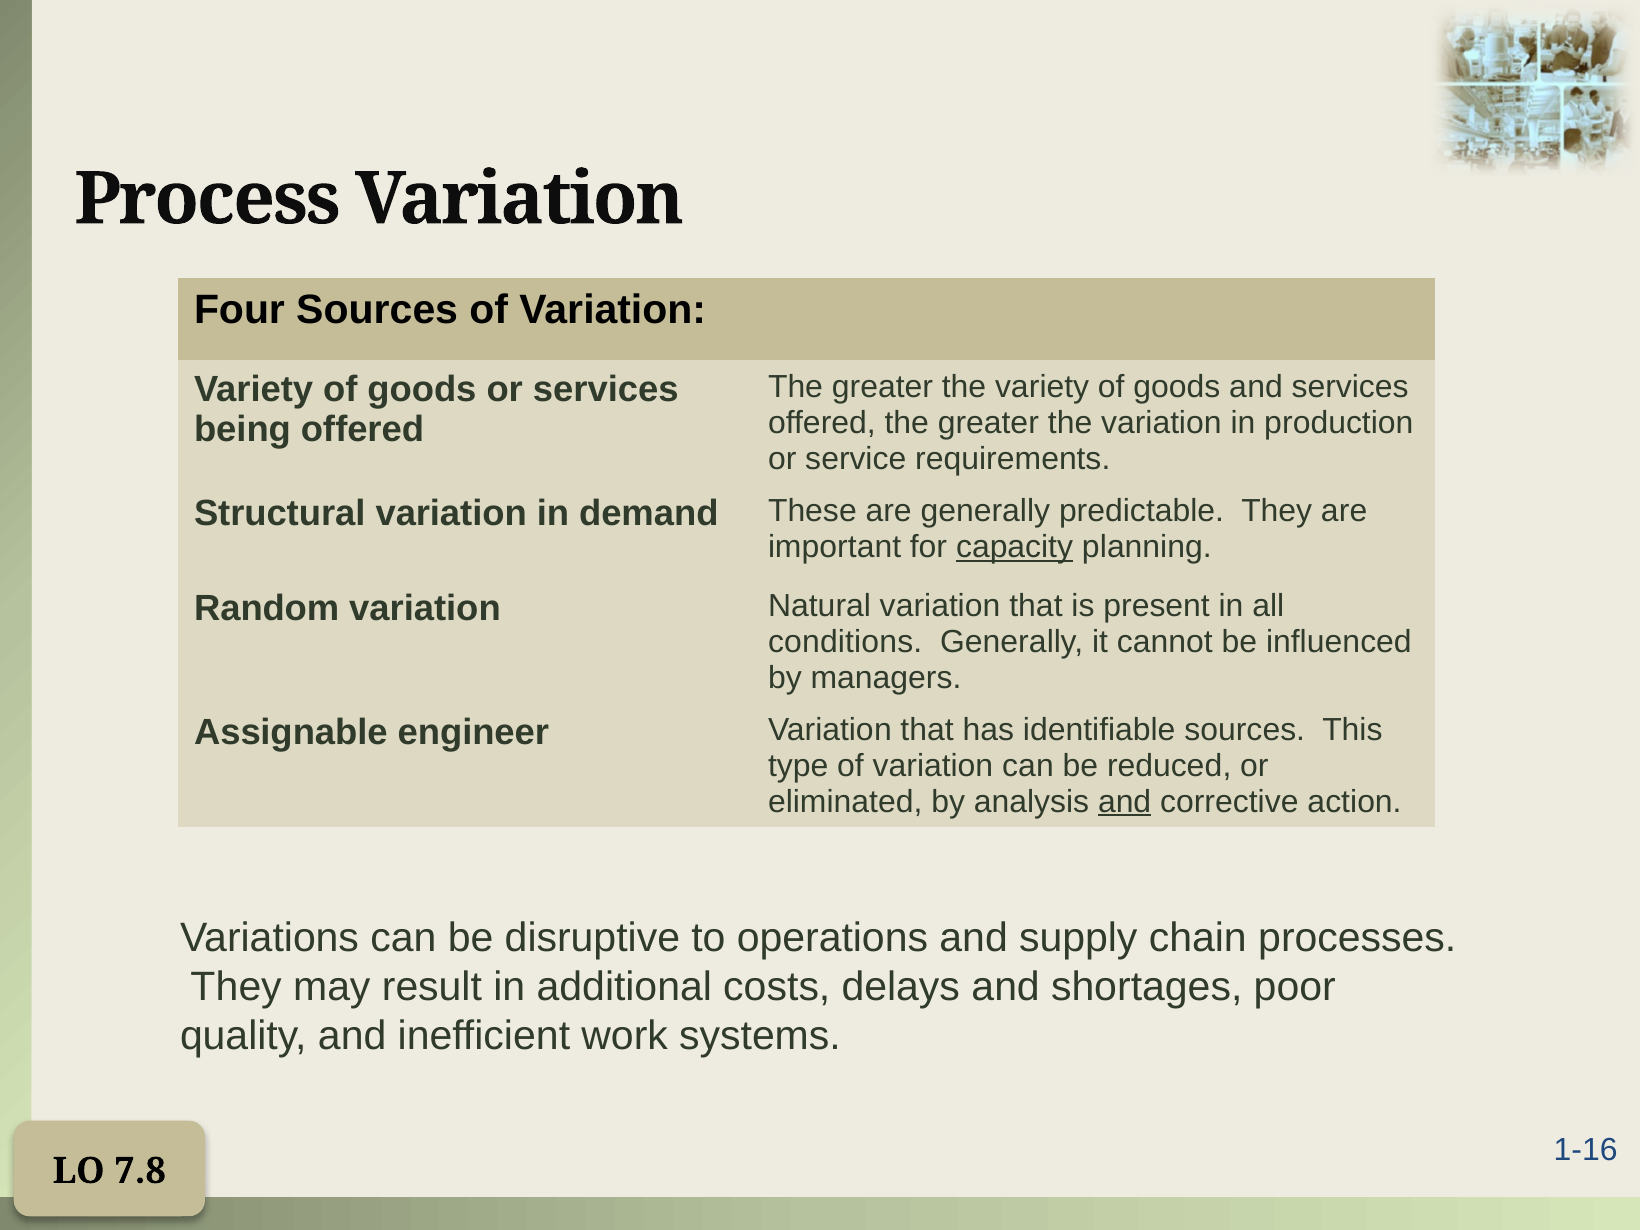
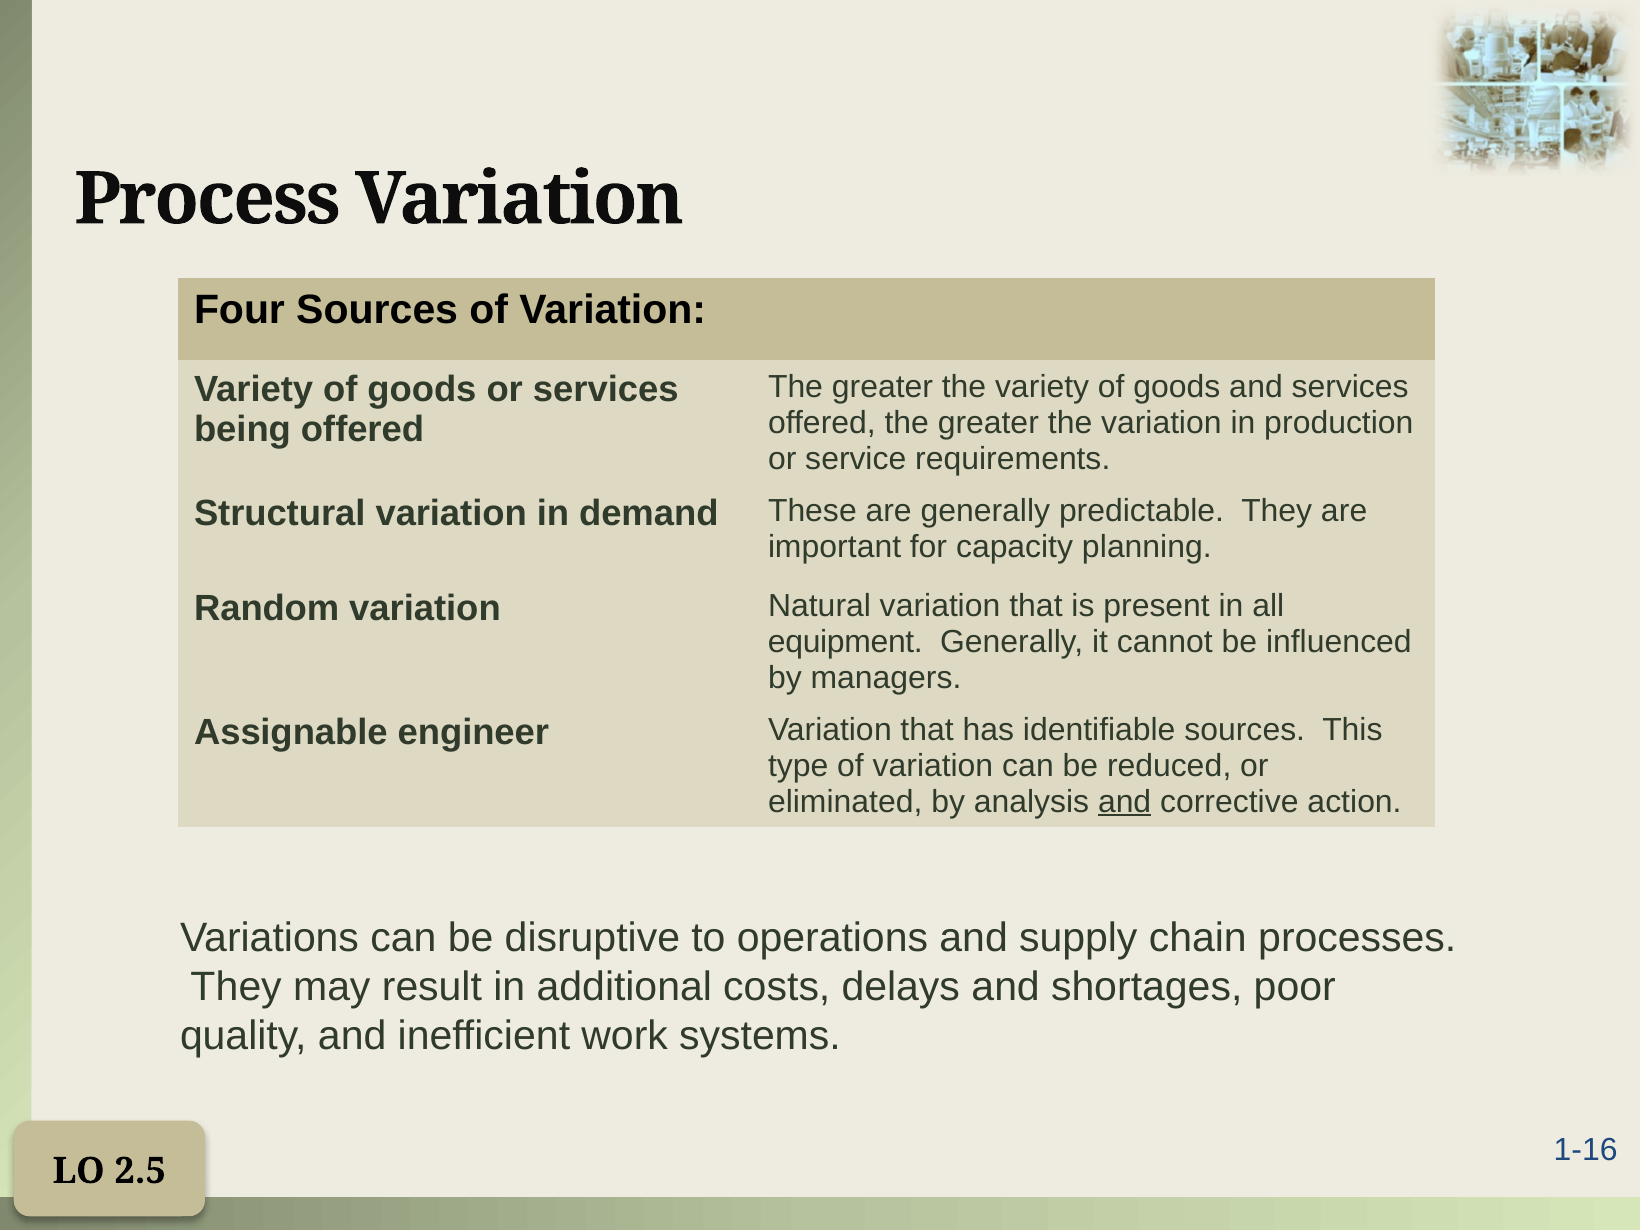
capacity underline: present -> none (1015, 547)
conditions: conditions -> equipment (845, 642)
7.8: 7.8 -> 2.5 (140, 1171)
